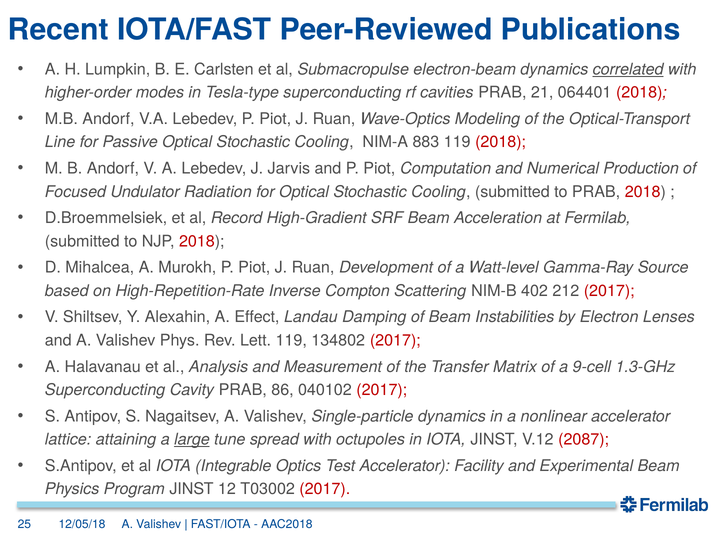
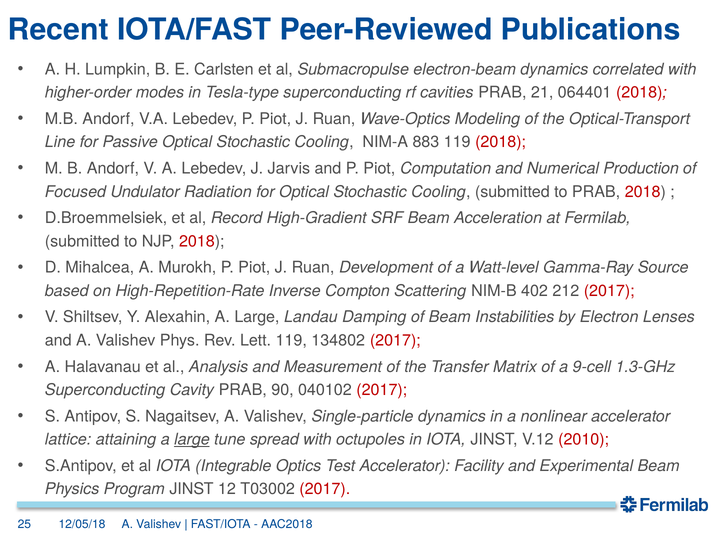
correlated underline: present -> none (628, 70)
Alexahin A Effect: Effect -> Large (257, 317)
86: 86 -> 90 (283, 390)
2087: 2087 -> 2010 (584, 440)
